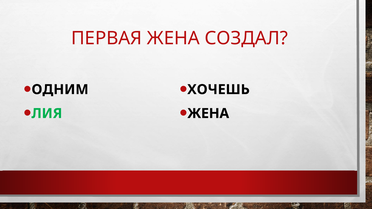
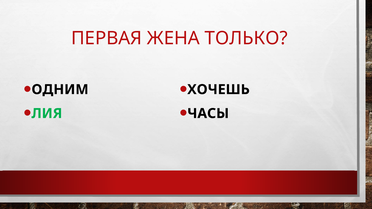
СОЗДАЛ: СОЗДАЛ -> ТОЛЬКО (246, 38)
ЖЕНА: ЖЕНА -> ЧАСЫ (208, 114)
